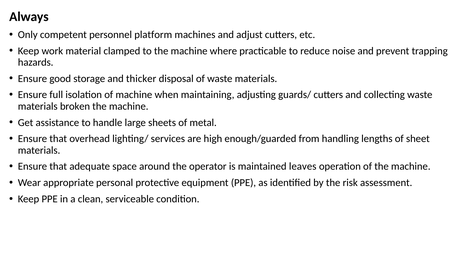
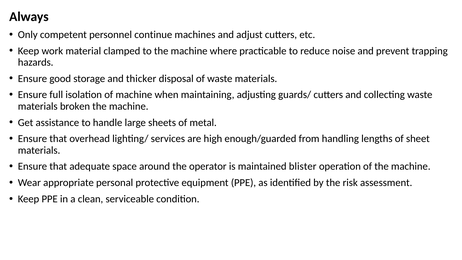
platform: platform -> continue (153, 35)
leaves: leaves -> blister (303, 166)
